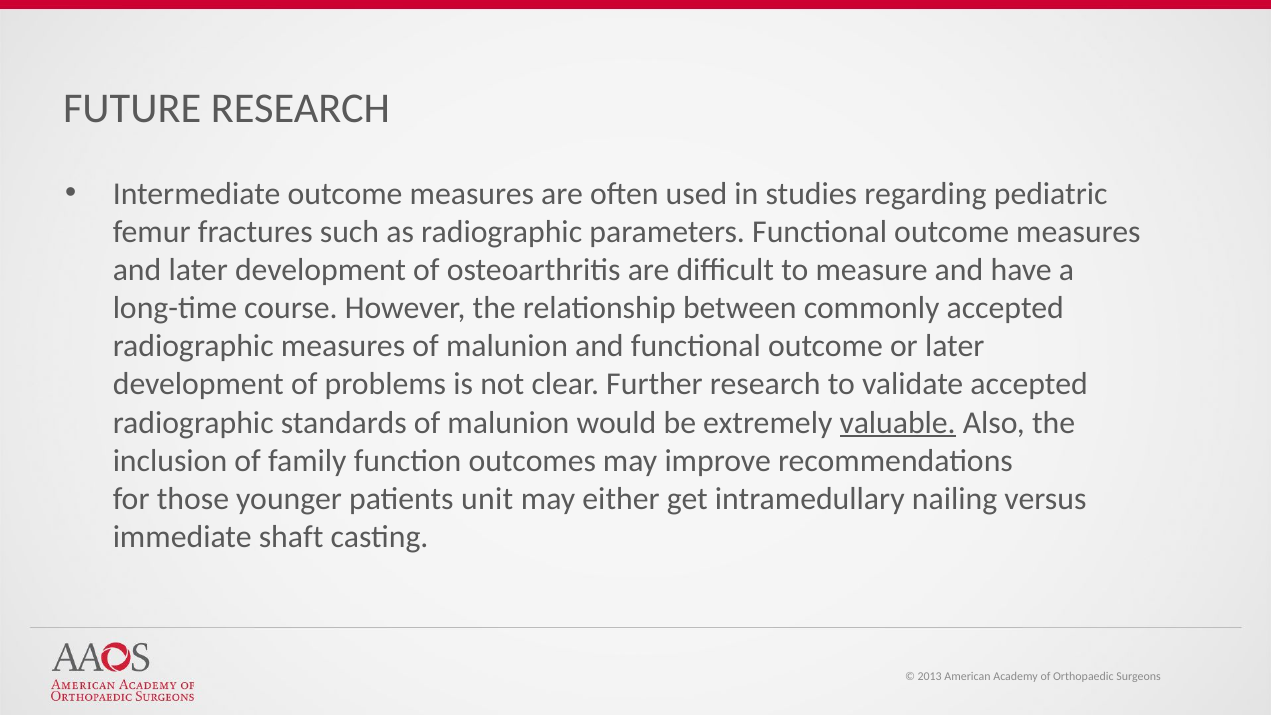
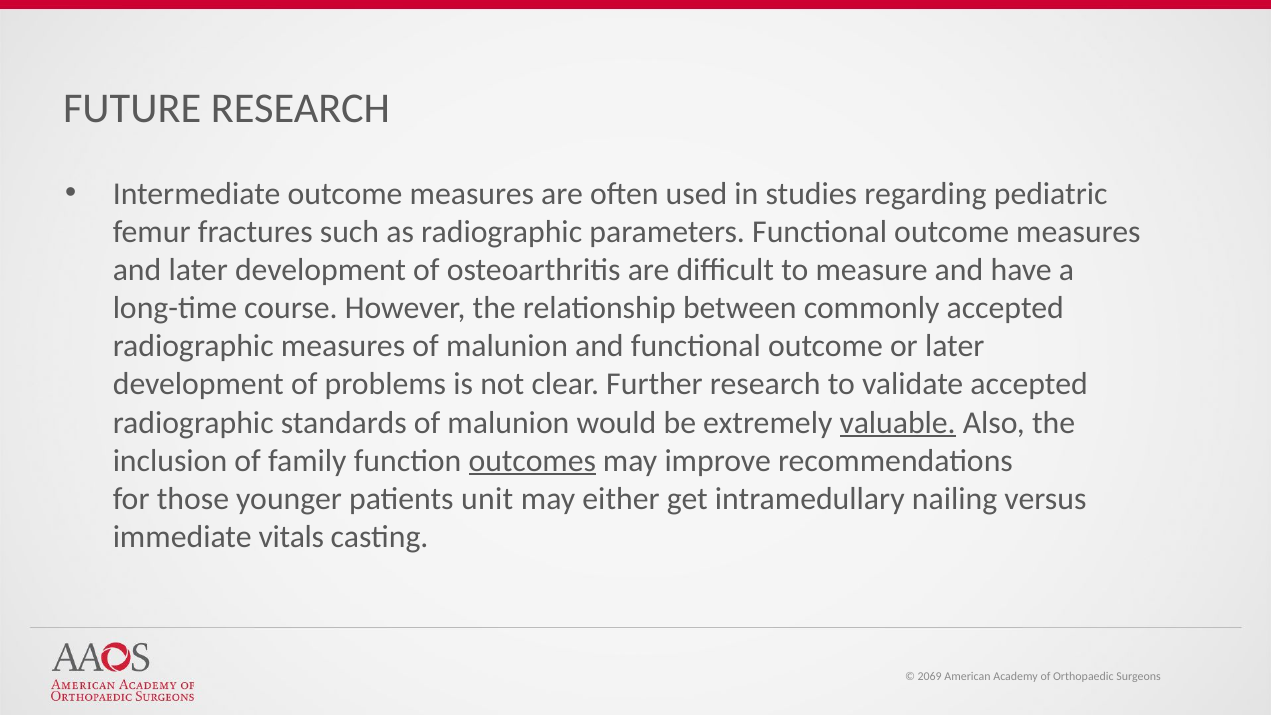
outcomes underline: none -> present (532, 461)
shaft: shaft -> vitals (291, 537)
2013: 2013 -> 2069 (930, 676)
